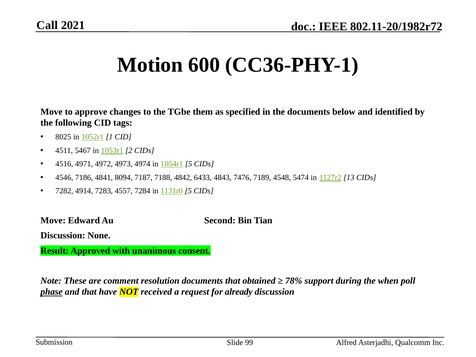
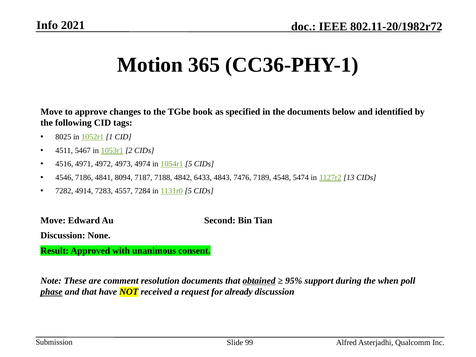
Call: Call -> Info (47, 25)
600: 600 -> 365 (204, 65)
them: them -> book (203, 112)
obtained underline: none -> present (259, 281)
78%: 78% -> 95% (294, 281)
